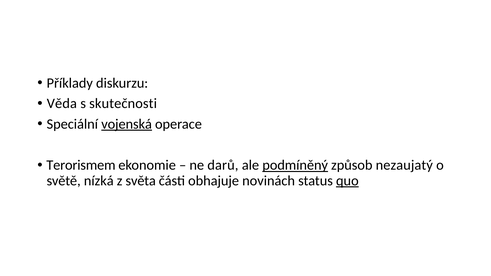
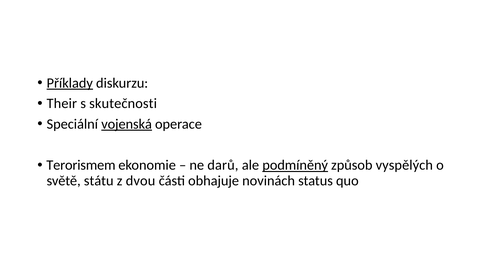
Příklady underline: none -> present (70, 83)
Věda: Věda -> Their (62, 104)
nezaujatý: nezaujatý -> vyspělých (404, 165)
nízká: nízká -> státu (99, 181)
světa: světa -> dvou (141, 181)
quo underline: present -> none (347, 181)
